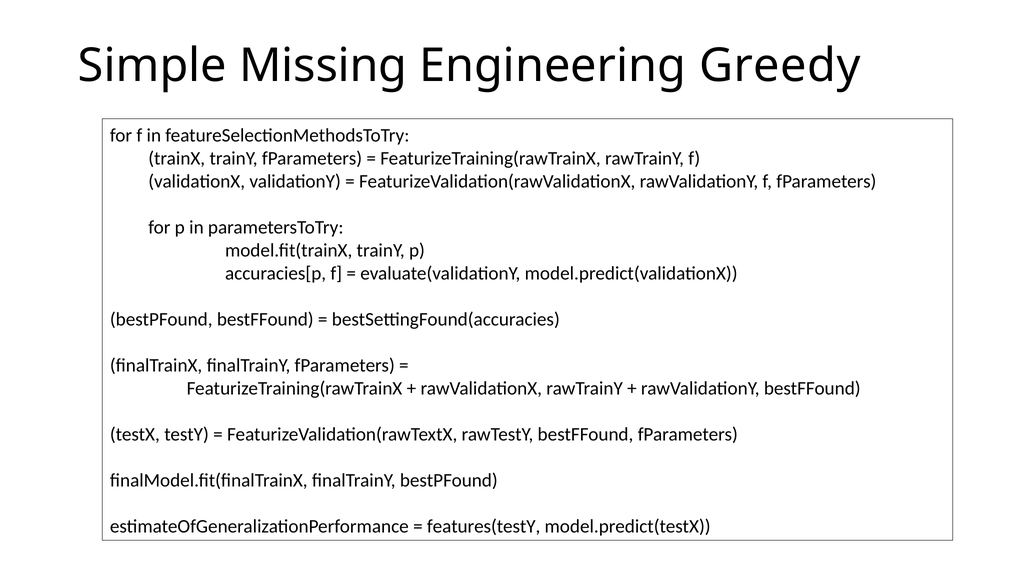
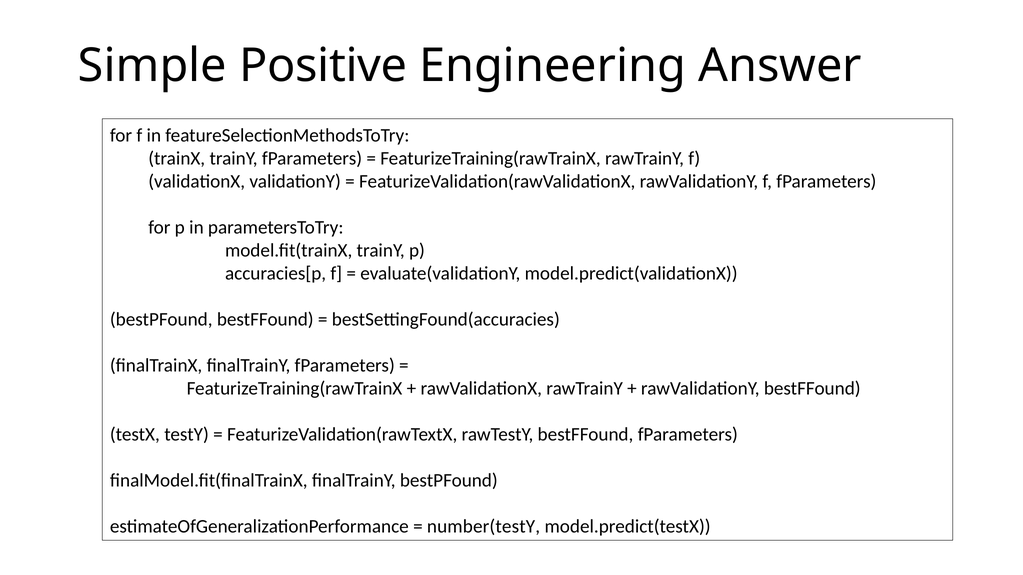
Missing: Missing -> Positive (323, 66)
Greedy: Greedy -> Answer (780, 66)
features(testY: features(testY -> number(testY (484, 527)
